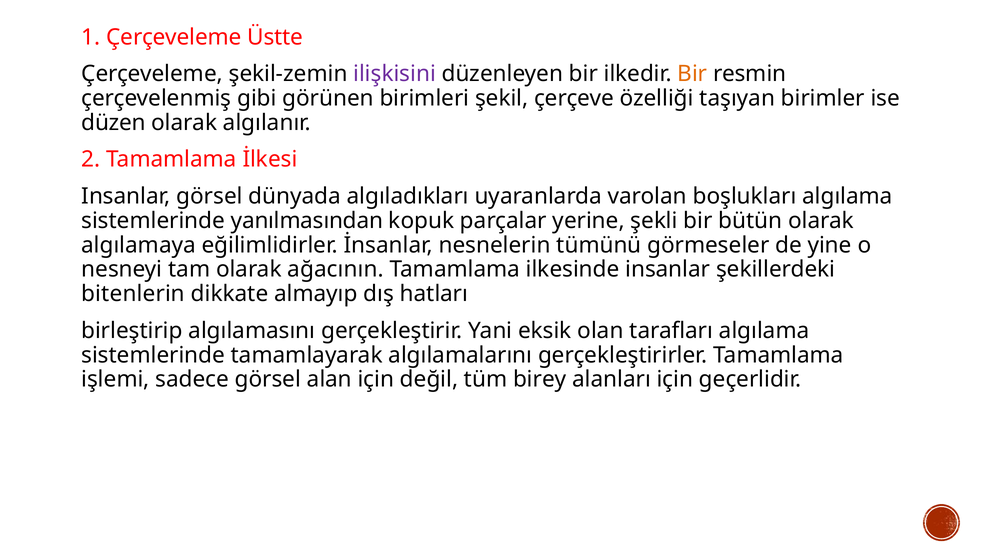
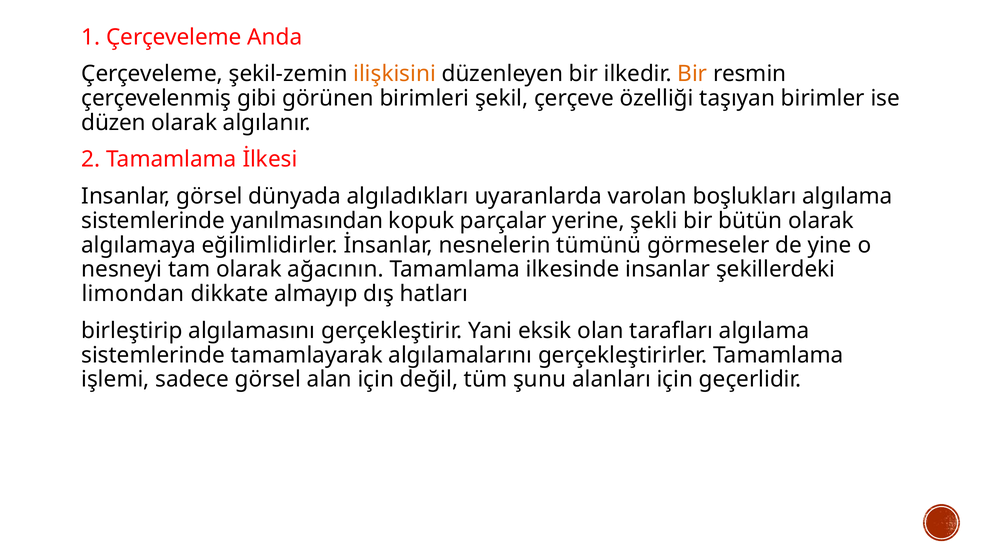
Üstte: Üstte -> Anda (275, 37)
ilişkisini colour: purple -> orange (395, 74)
bitenlerin: bitenlerin -> limondan (133, 294)
birey: birey -> şunu (540, 380)
